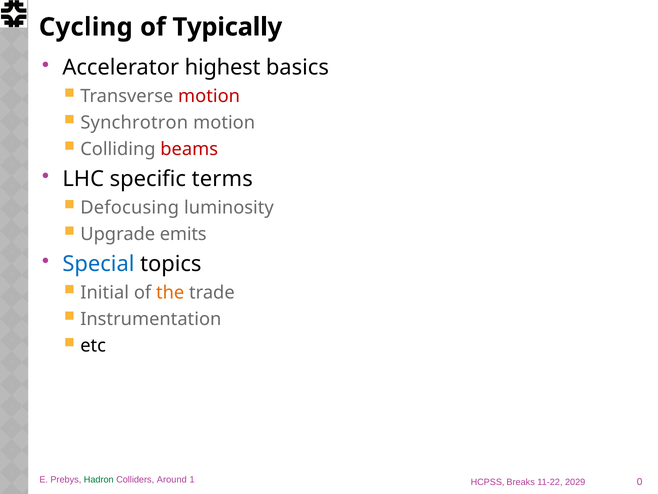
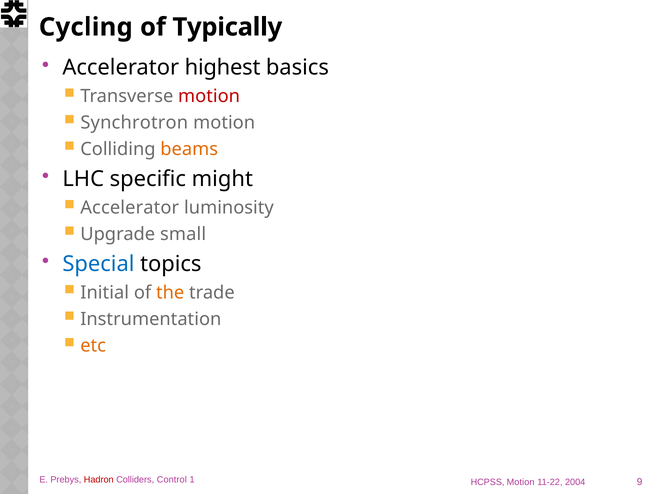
beams colour: red -> orange (189, 149)
terms: terms -> might (222, 179)
Defocusing: Defocusing -> Accelerator (130, 207)
emits: emits -> small (183, 234)
etc colour: black -> orange (93, 345)
Hadron colour: green -> red (99, 479)
Around: Around -> Control (172, 479)
0: 0 -> 9 (640, 481)
HCPSS Breaks: Breaks -> Motion (521, 482)
2029: 2029 -> 2004 (575, 482)
